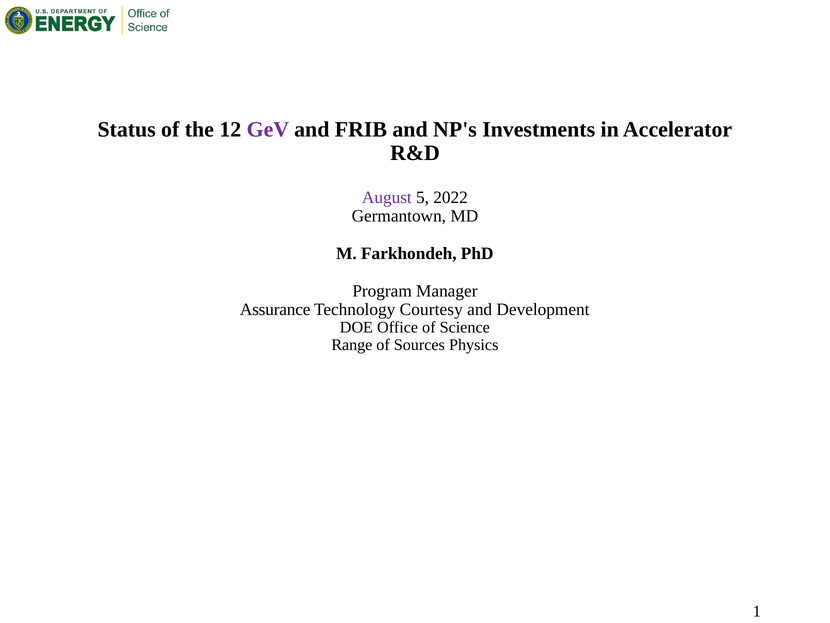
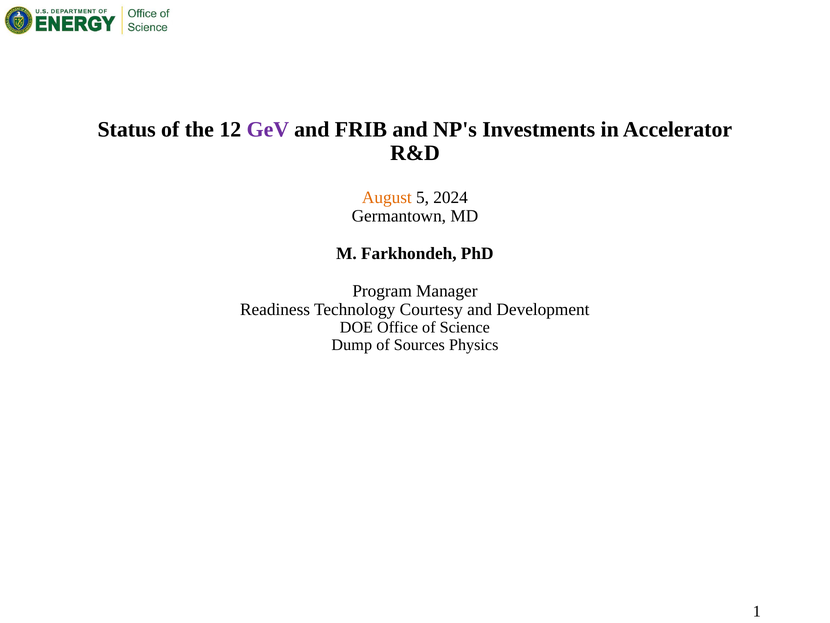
August colour: purple -> orange (387, 197)
2022: 2022 -> 2024 (451, 197)
Assurance: Assurance -> Readiness (275, 309)
Range: Range -> Dump (352, 345)
